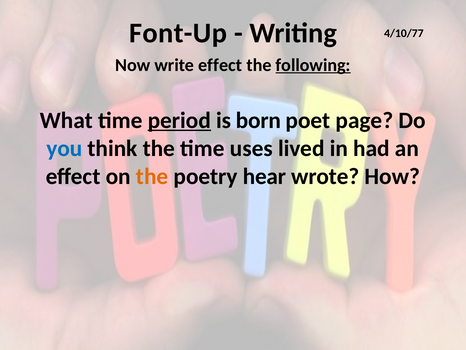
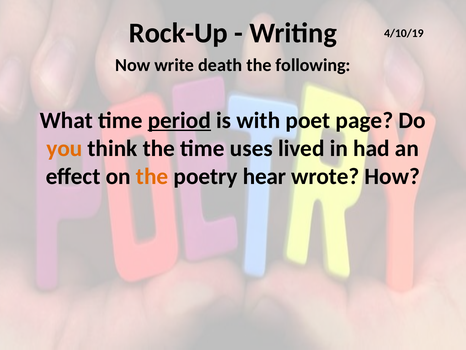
Font-Up: Font-Up -> Rock-Up (178, 33)
4/10/77: 4/10/77 -> 4/10/19 (404, 33)
write effect: effect -> death (220, 65)
following underline: present -> none (313, 65)
born: born -> with (258, 120)
you colour: blue -> orange (64, 148)
